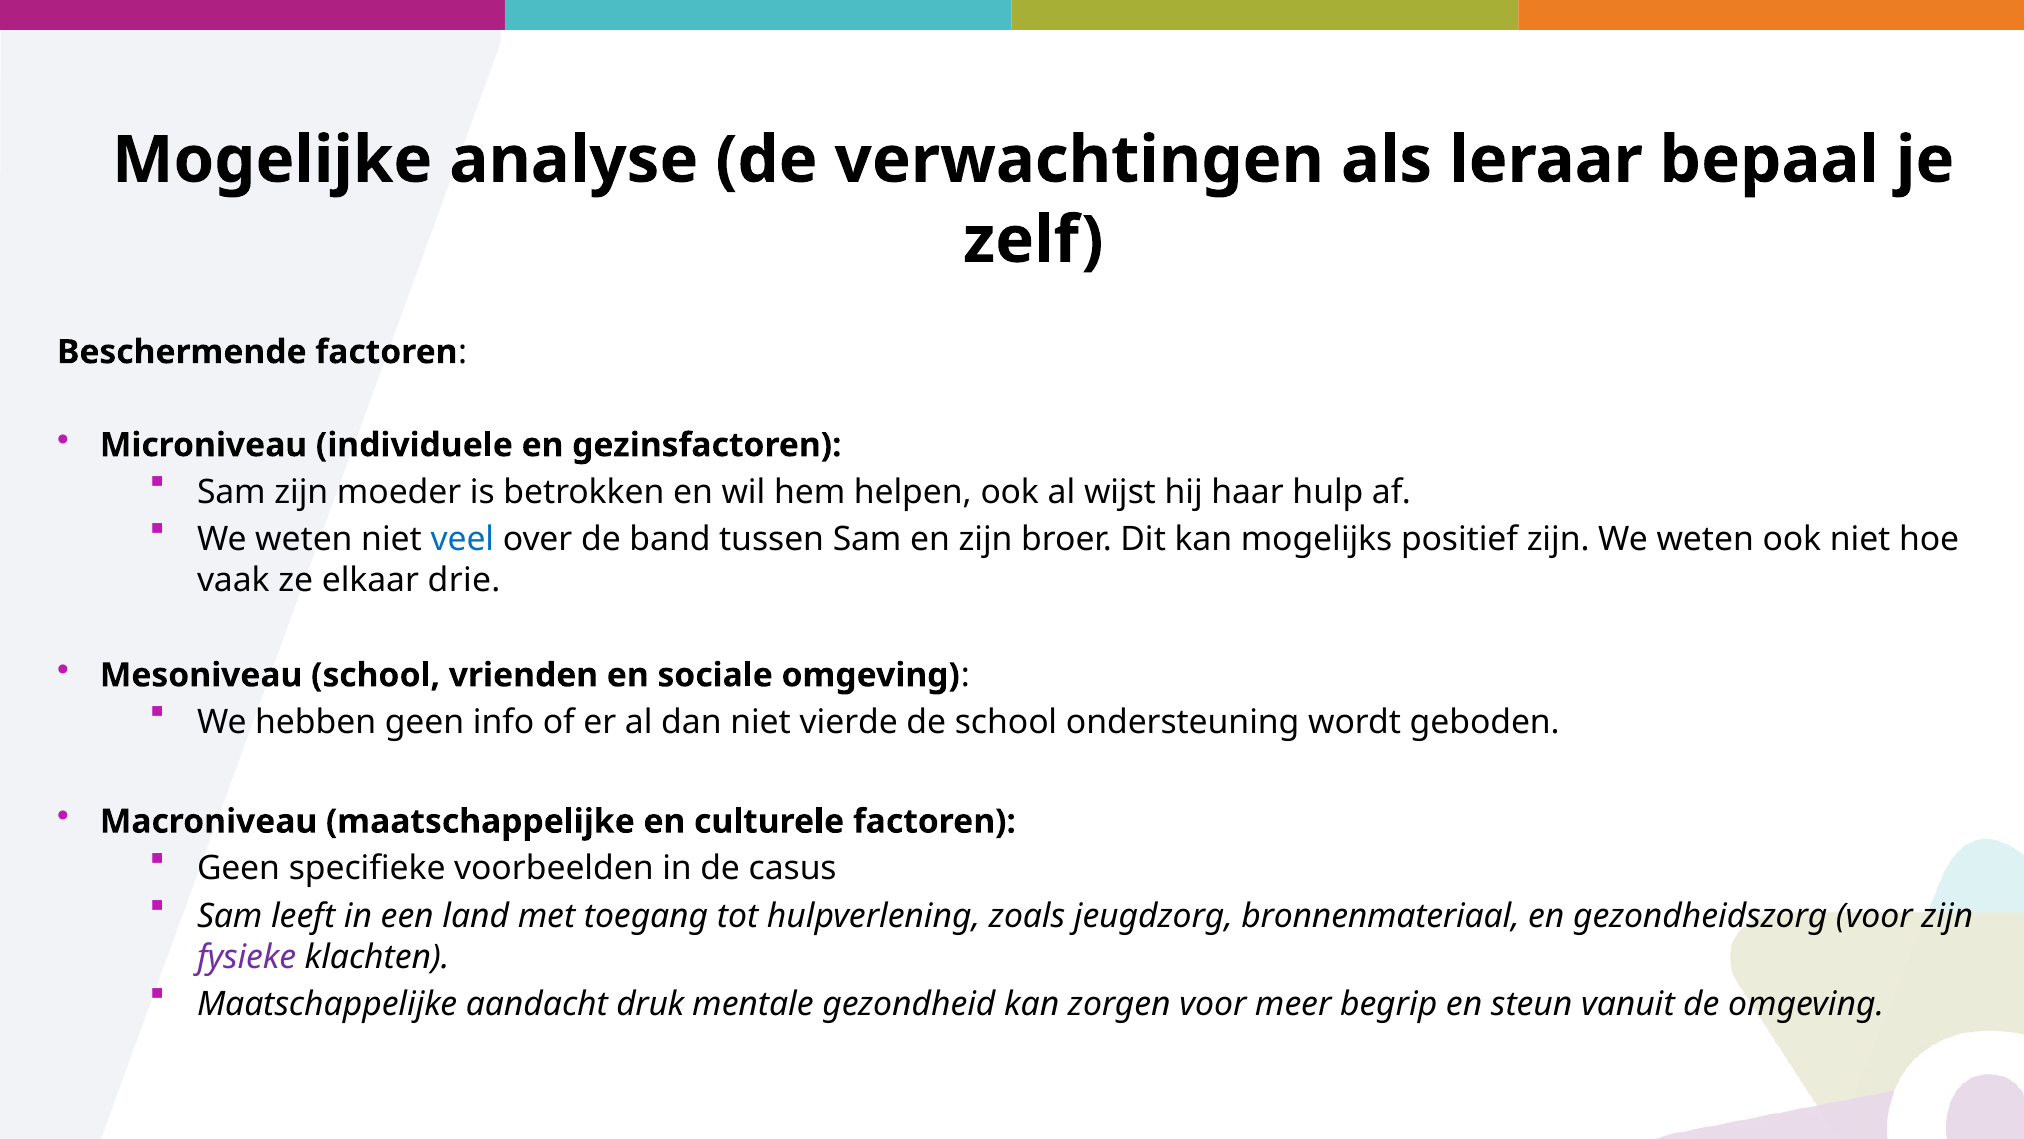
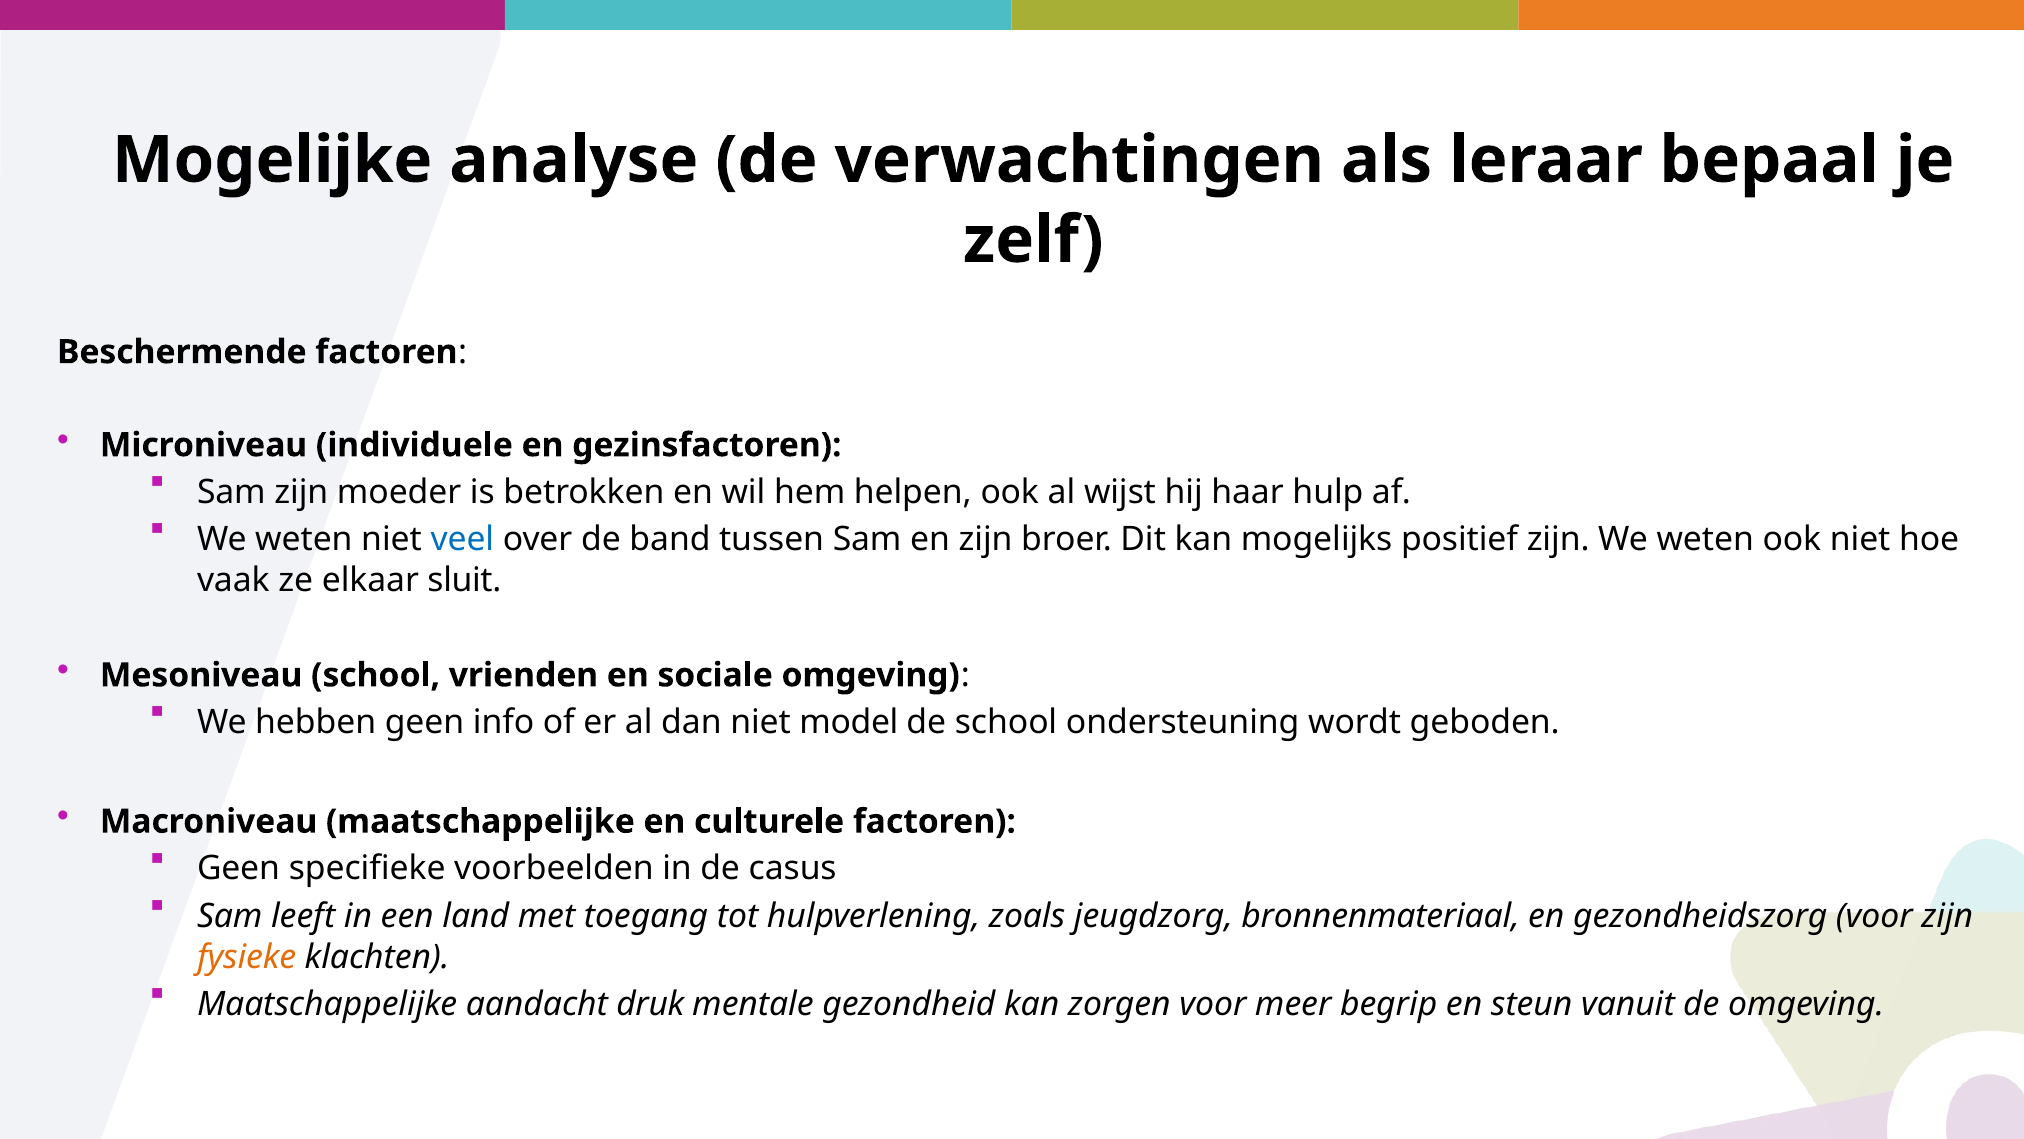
drie: drie -> sluit (464, 581)
vierde: vierde -> model (849, 722)
fysieke colour: purple -> orange (247, 957)
